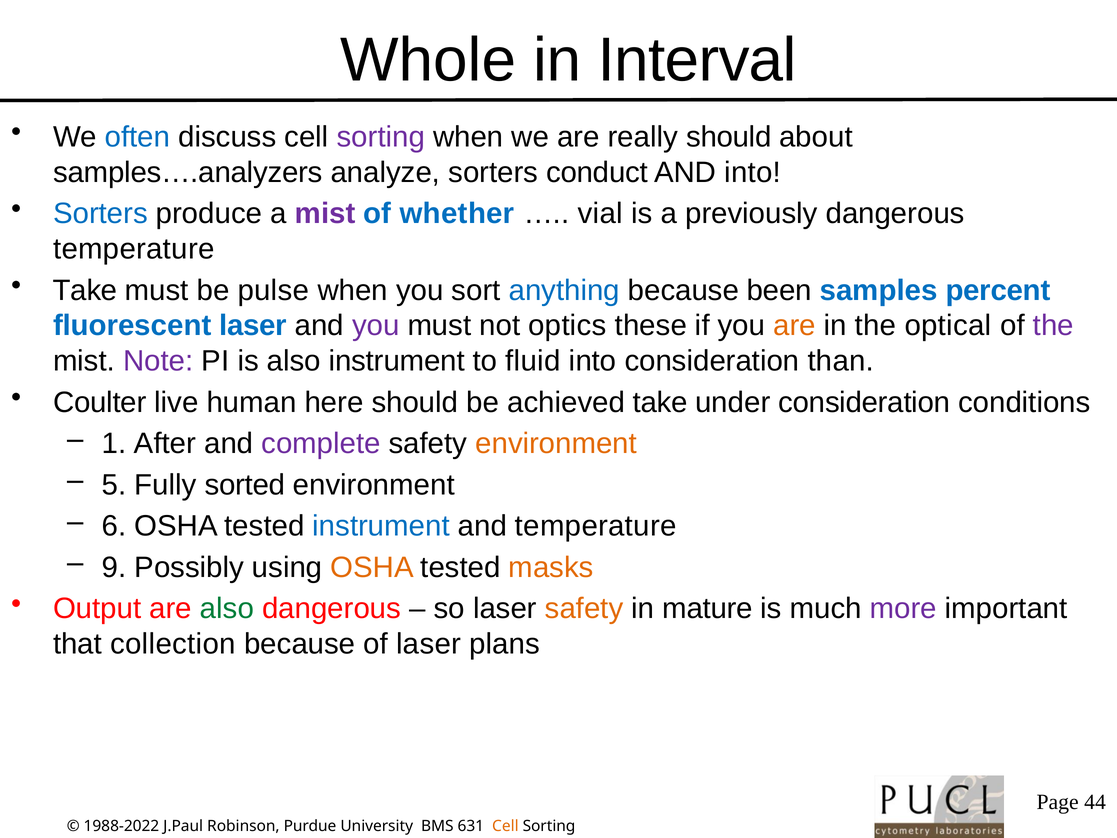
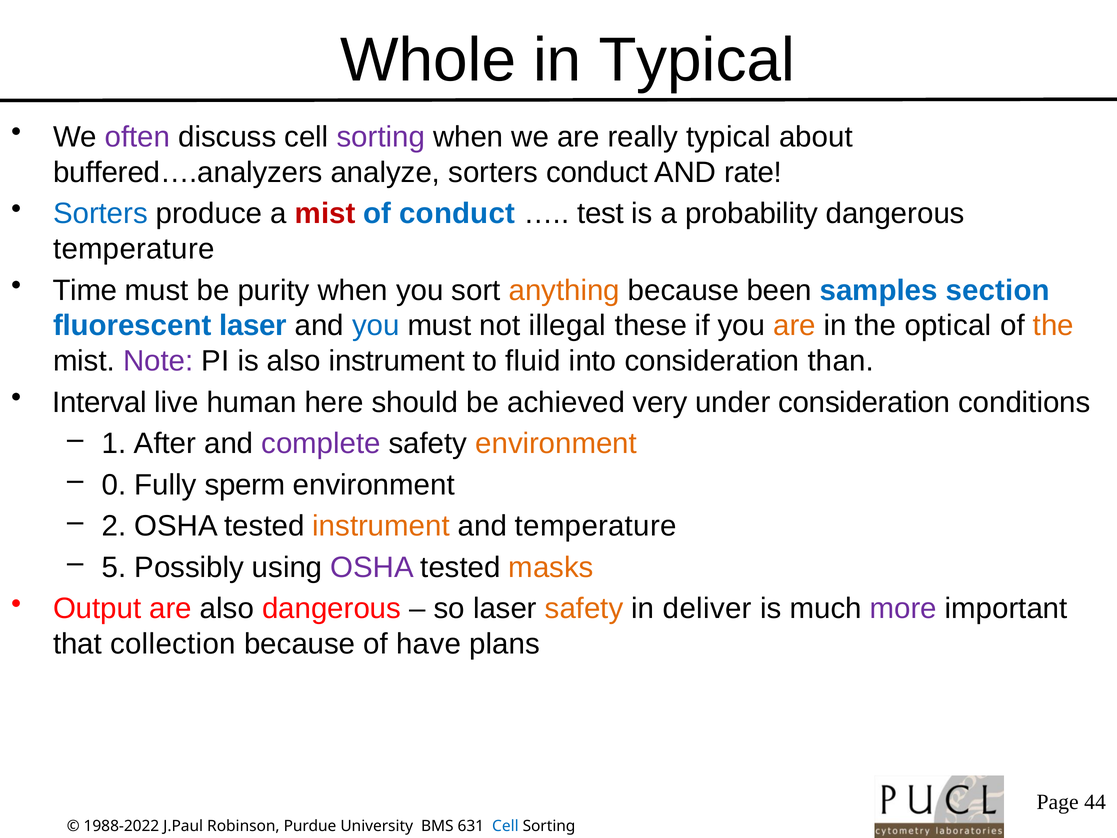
in Interval: Interval -> Typical (697, 60)
often colour: blue -> purple (137, 137)
really should: should -> typical (729, 137)
samples….analyzers: samples….analyzers -> buffered….analyzers (188, 172)
AND into: into -> rate (753, 172)
mist colour: purple -> red (325, 214)
of whether: whether -> conduct (457, 214)
vial: vial -> test (601, 214)
previously: previously -> probability (752, 214)
Take: Take -> Time (85, 290)
pulse: pulse -> purity (273, 290)
anything colour: blue -> orange (564, 290)
percent: percent -> section (998, 290)
you colour: purple -> blue (376, 326)
optics: optics -> illegal (567, 326)
the colour: purple -> orange (1053, 326)
Coulter: Coulter -> Interval (100, 402)
achieved take: take -> very (660, 402)
5: 5 -> 0 (114, 485)
sorted: sorted -> sperm (245, 485)
6: 6 -> 2 (114, 526)
instrument colour: blue -> orange (381, 526)
9: 9 -> 5 (114, 567)
OSHA colour: orange -> purple (372, 567)
also colour: green -> black (227, 608)
mature: mature -> deliver (707, 608)
of laser: laser -> have (429, 644)
Cell colour: orange -> blue (505, 826)
